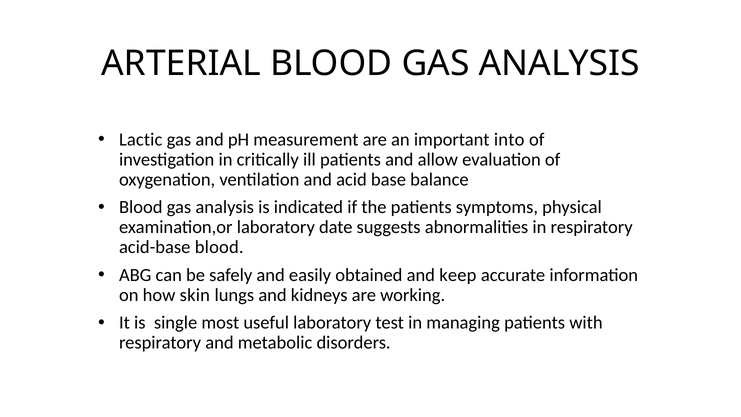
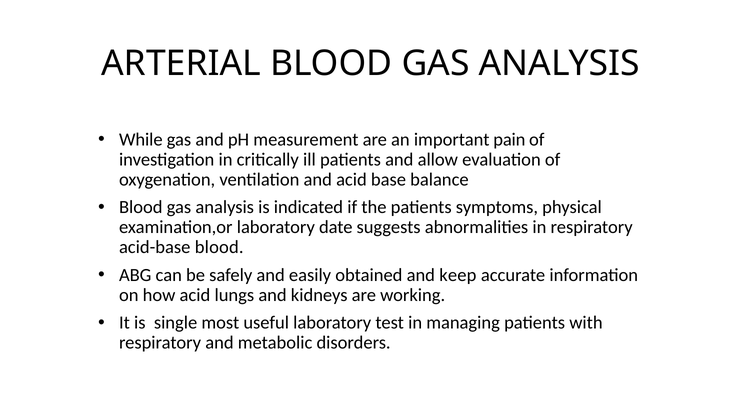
Lactic: Lactic -> While (141, 139)
into: into -> pain (509, 139)
how skin: skin -> acid (195, 295)
